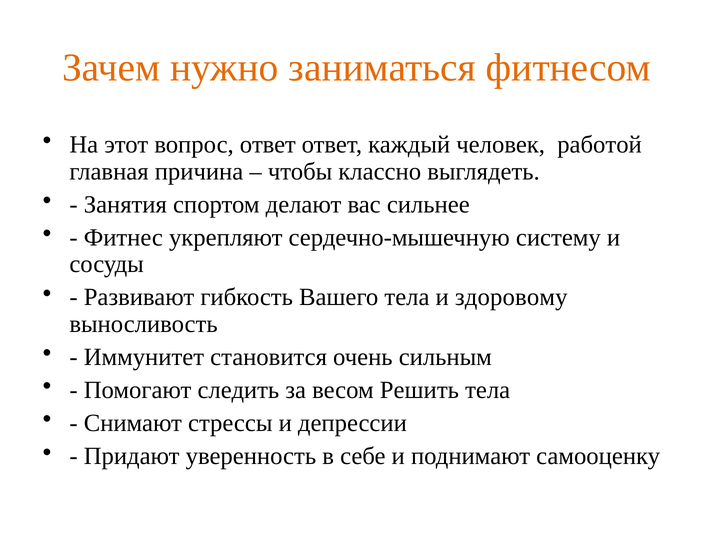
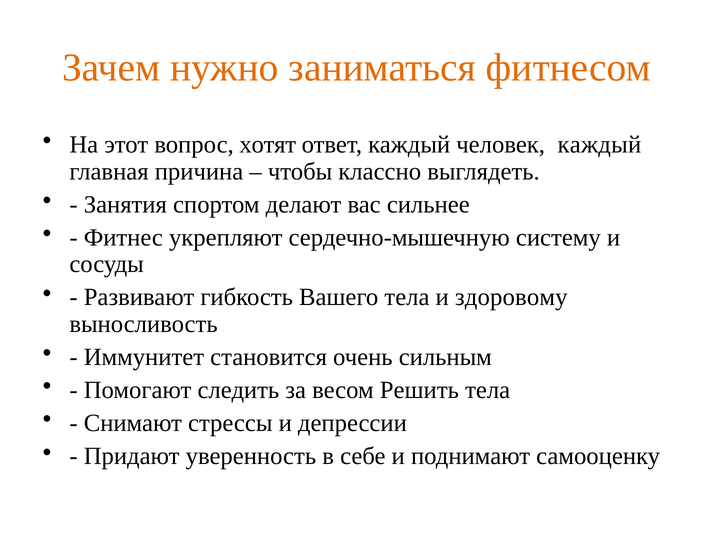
вопрос ответ: ответ -> хотят (268, 145)
человек работой: работой -> каждый (599, 145)
